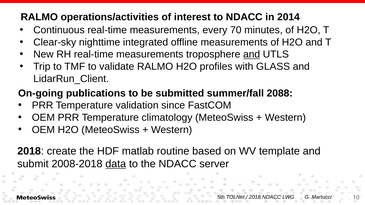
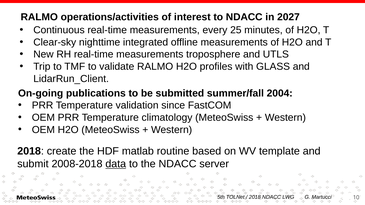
2014: 2014 -> 2027 (288, 17)
70: 70 -> 25 (236, 30)
and underline: present -> none (252, 54)
2088: 2088 -> 2004 (280, 93)
